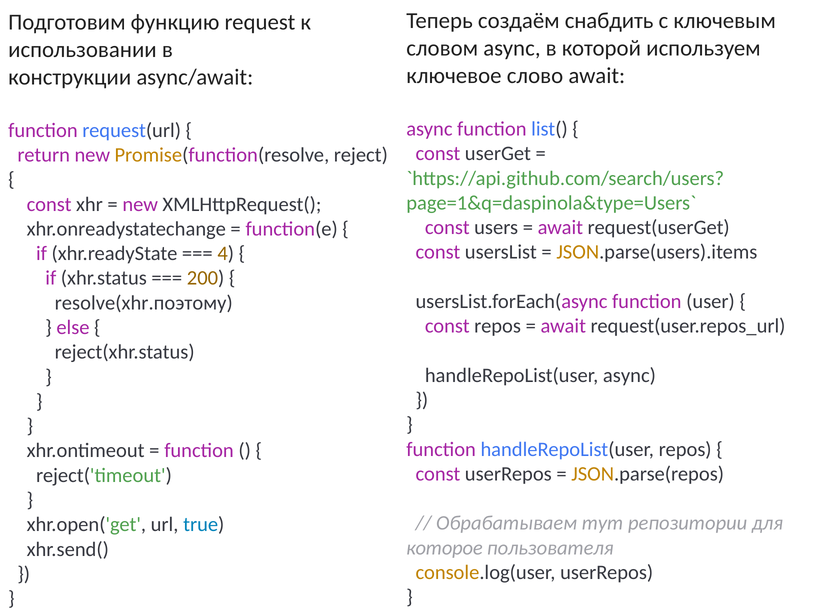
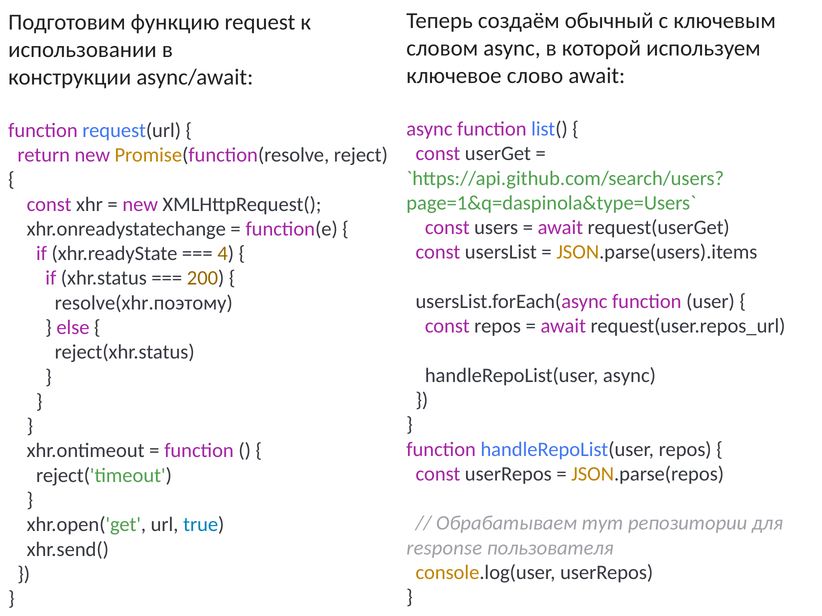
снабдить: снабдить -> обычный (609, 21)
которое: которое -> response (444, 548)
